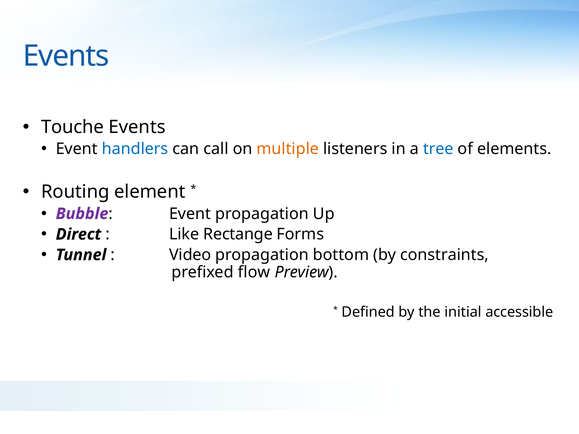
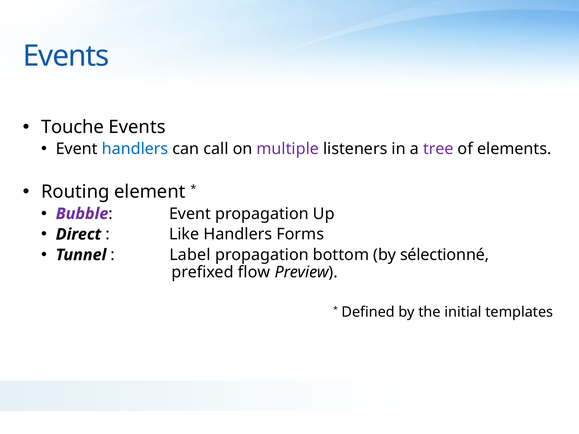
multiple colour: orange -> purple (288, 149)
tree colour: blue -> purple (438, 149)
Like Rectange: Rectange -> Handlers (238, 234)
Video: Video -> Label (190, 255)
constraints: constraints -> sélectionné (445, 255)
accessible: accessible -> templates (519, 312)
